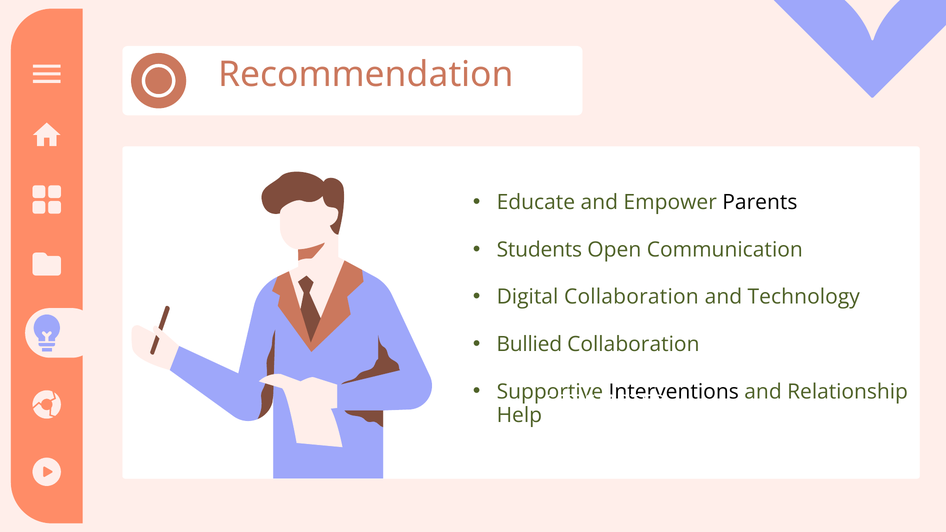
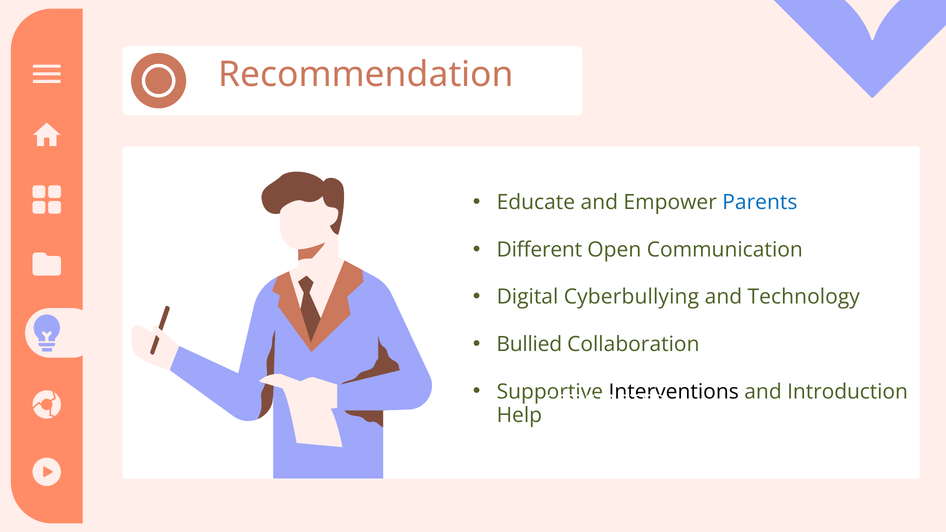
Parents colour: black -> blue (760, 203)
Students: Students -> Different (539, 250)
Digital Collaboration: Collaboration -> Cyberbullying (631, 297)
Relationship: Relationship -> Introduction (848, 392)
